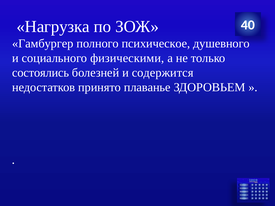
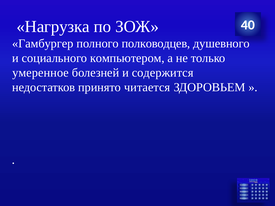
психическое: психическое -> полководцев (156, 43)
физическими: физическими -> компьютером (127, 58)
состоялись: состоялись -> умеренное (40, 73)
плаванье: плаванье -> читается (147, 87)
